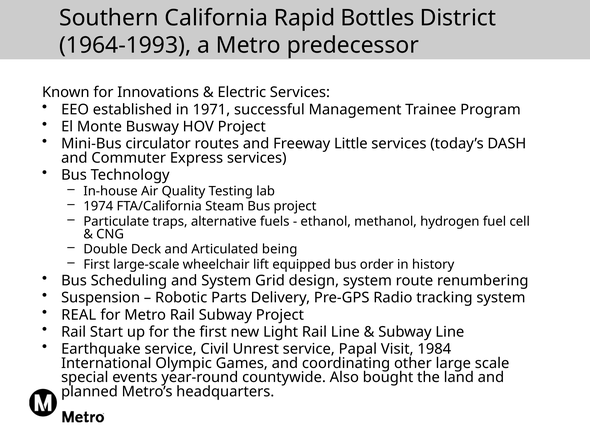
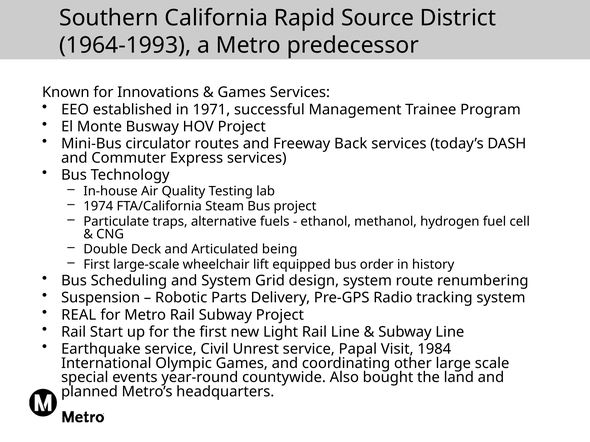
Bottles: Bottles -> Source (378, 18)
Electric: Electric -> Games (242, 93)
Little: Little -> Back (351, 144)
